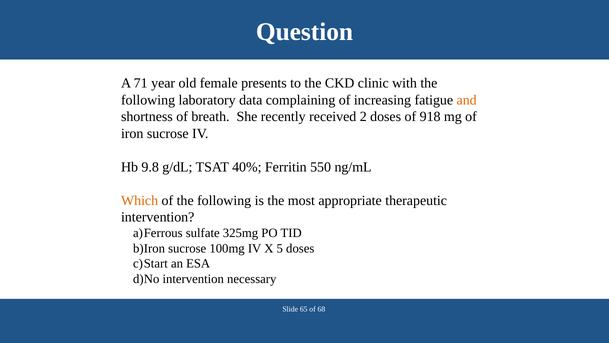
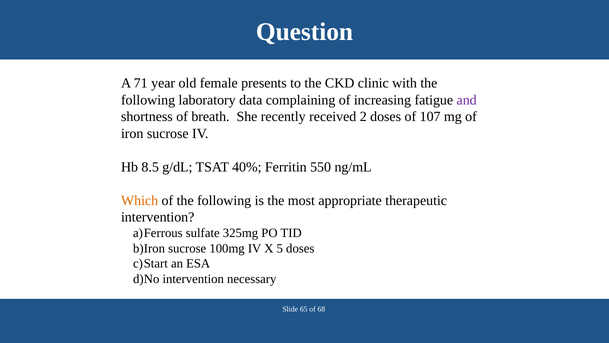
and colour: orange -> purple (467, 100)
918: 918 -> 107 (430, 117)
9.8: 9.8 -> 8.5 (150, 167)
